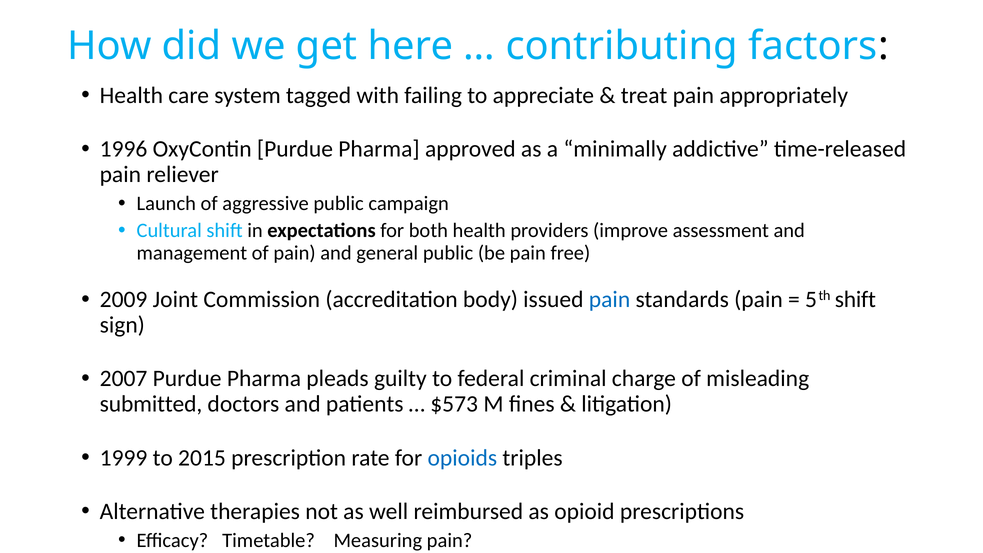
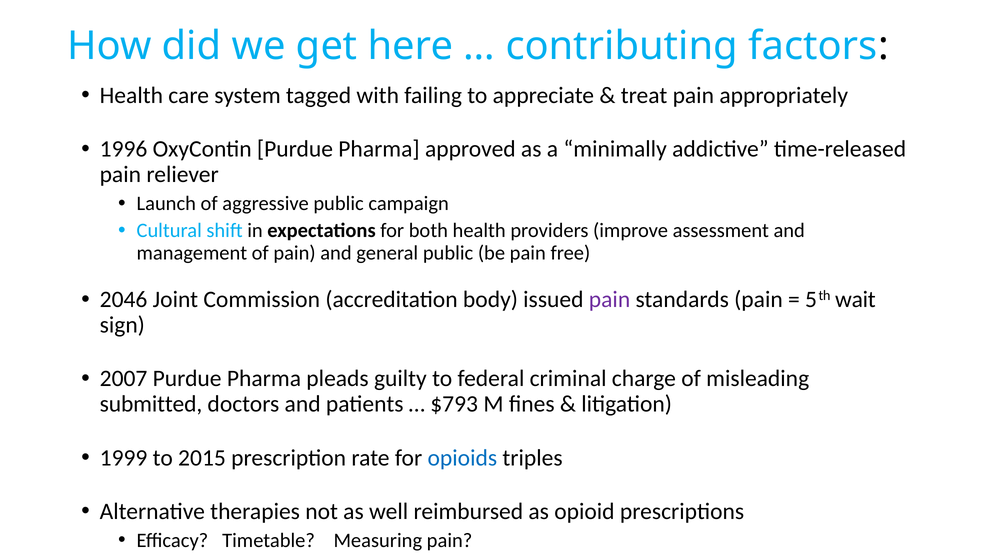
2009: 2009 -> 2046 (124, 300)
pain colour: blue -> purple (610, 300)
5th shift: shift -> wait (855, 300)
$573: $573 -> $793 (454, 404)
